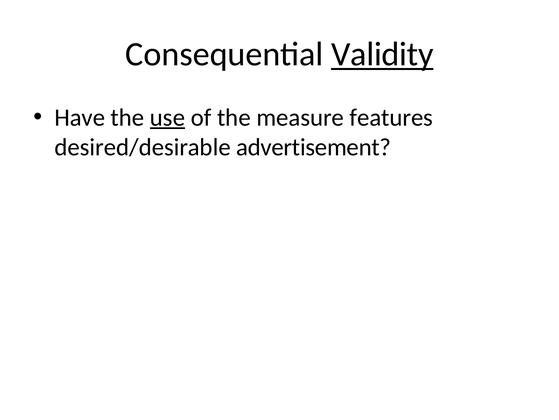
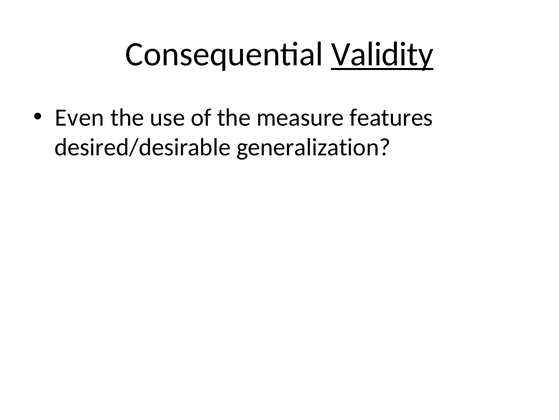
Have: Have -> Even (80, 117)
use underline: present -> none (167, 117)
advertisement: advertisement -> generalization (313, 147)
